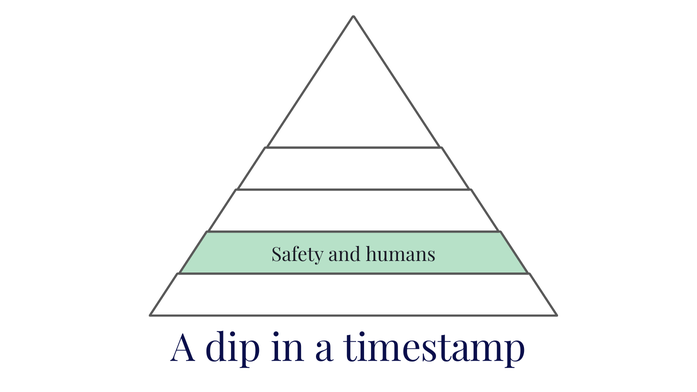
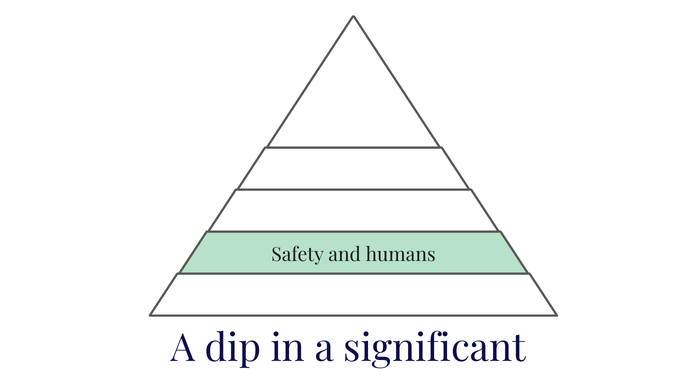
timestamp: timestamp -> significant (435, 349)
